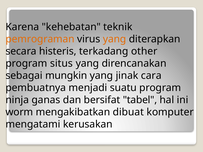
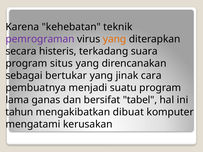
pemrograman colour: orange -> purple (40, 39)
other: other -> suara (144, 51)
mungkin: mungkin -> bertukar (66, 76)
ninja: ninja -> lama (17, 100)
worm: worm -> tahun (19, 112)
